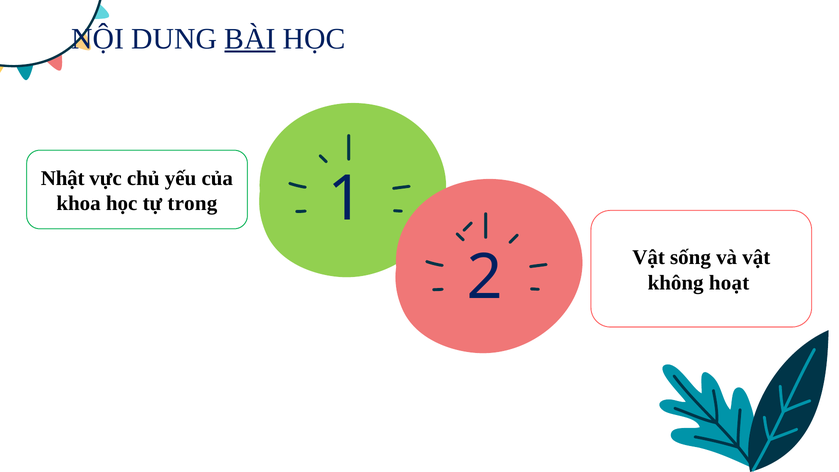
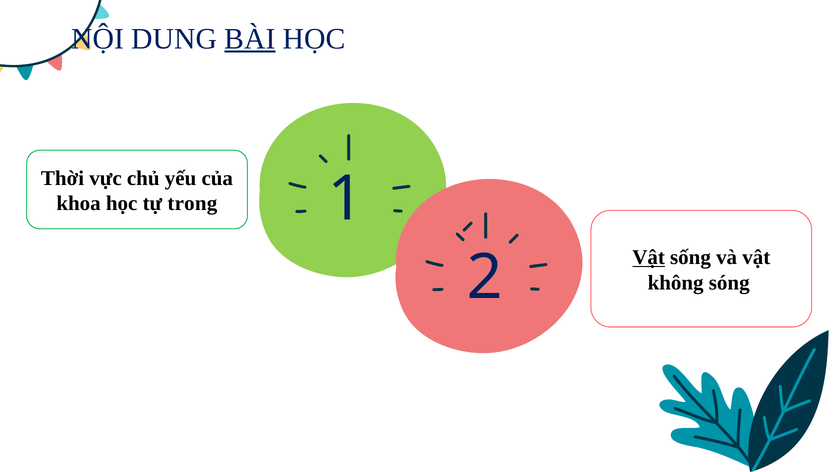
Nhật: Nhật -> Thời (63, 178)
Vật underline: none -> present (649, 258)
hoạt: hoạt -> sóng (729, 283)
